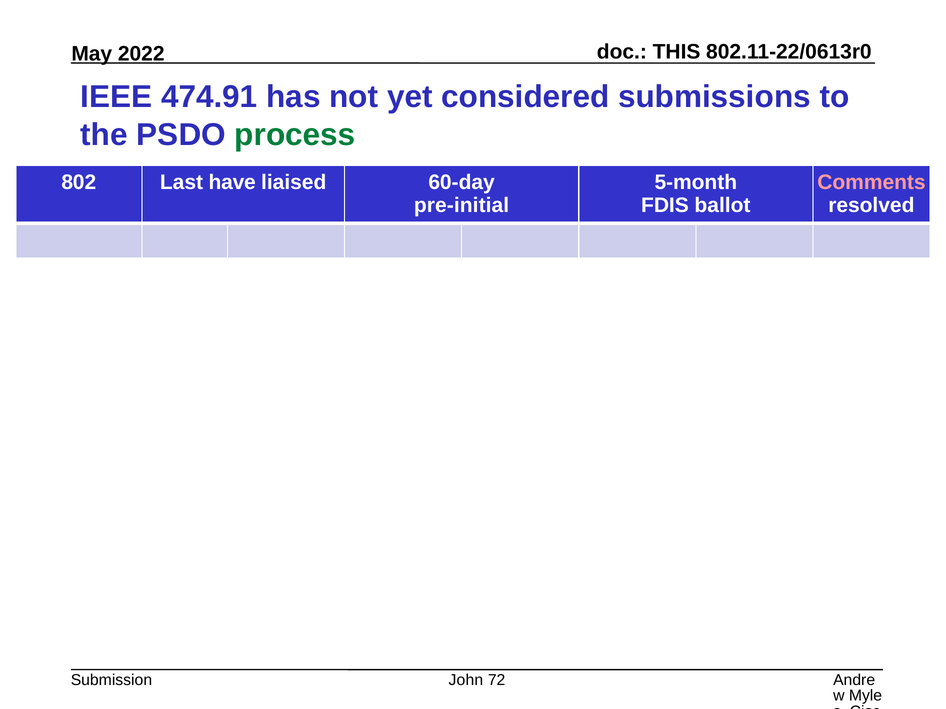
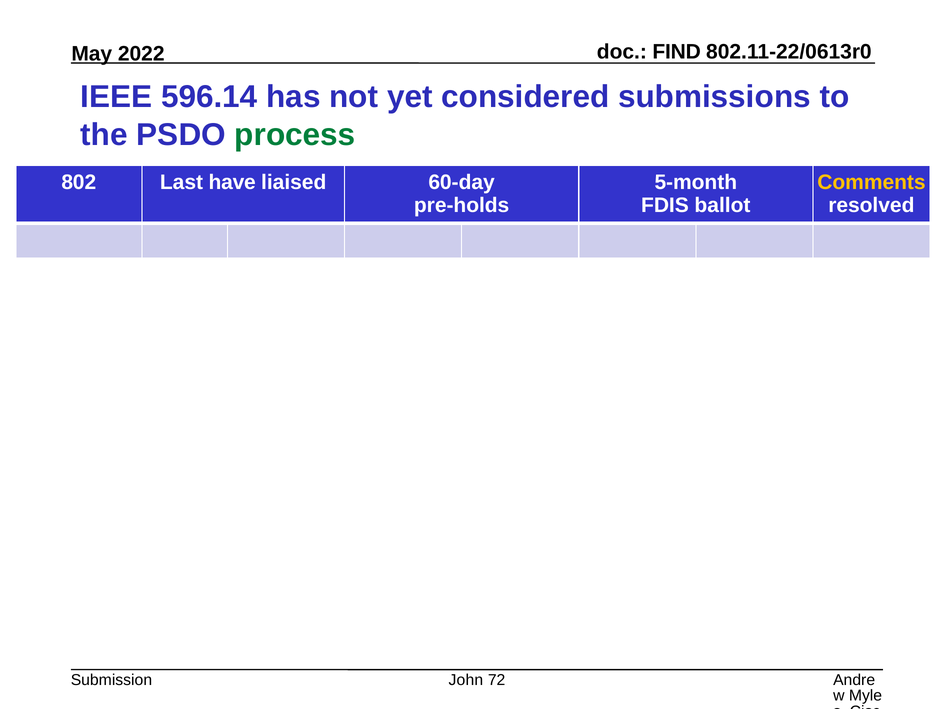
THIS: THIS -> FIND (677, 52)
474.91: 474.91 -> 596.14 (209, 97)
Comments colour: pink -> yellow (871, 182)
pre-initial: pre-initial -> pre-holds (462, 206)
